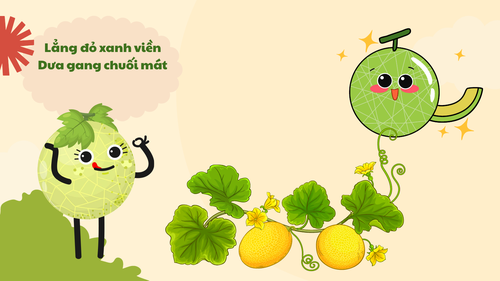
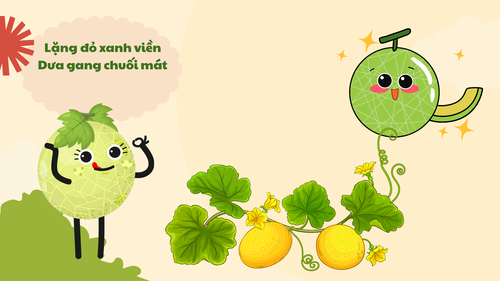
Lẳng: Lẳng -> Lặng (61, 48)
